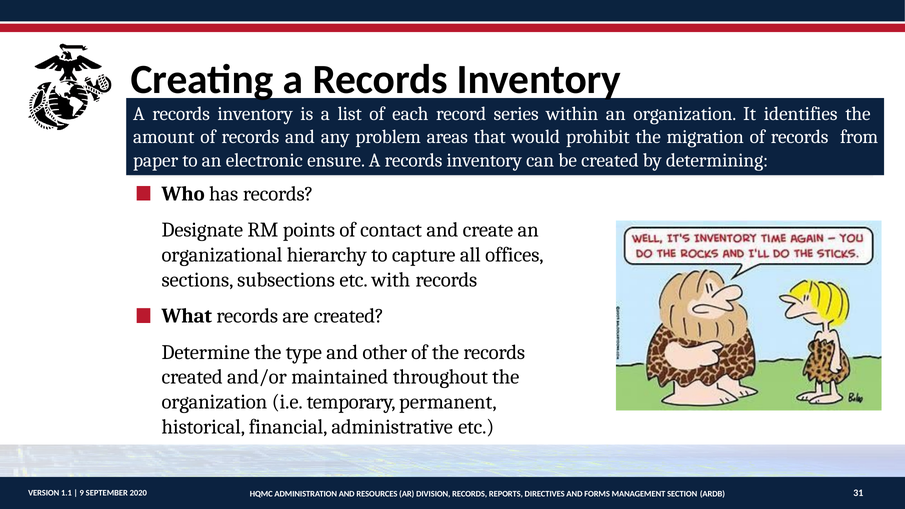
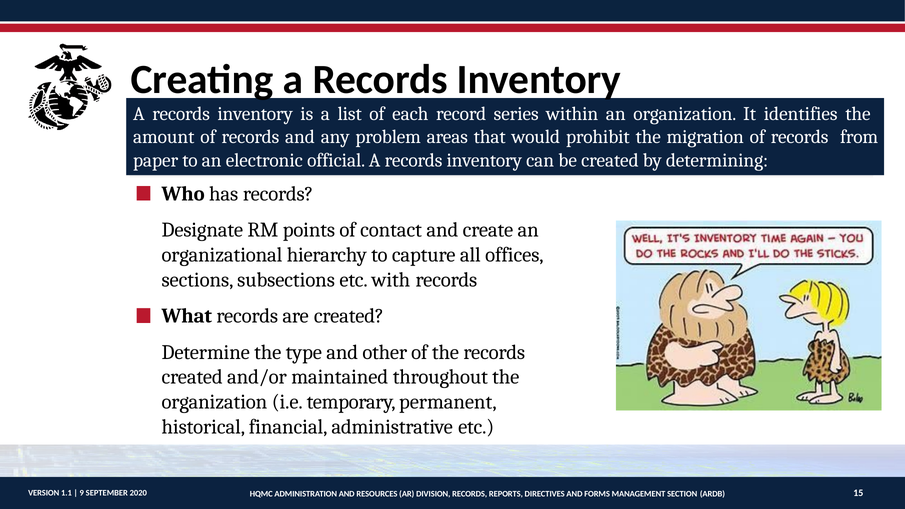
ensure: ensure -> official (336, 160)
31: 31 -> 15 (858, 493)
